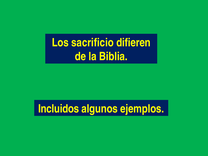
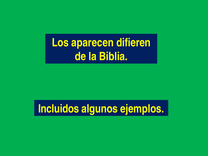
sacrificio: sacrificio -> aparecen (92, 43)
